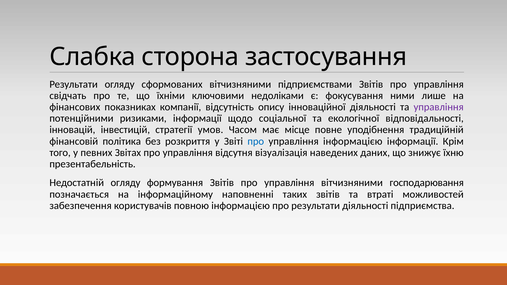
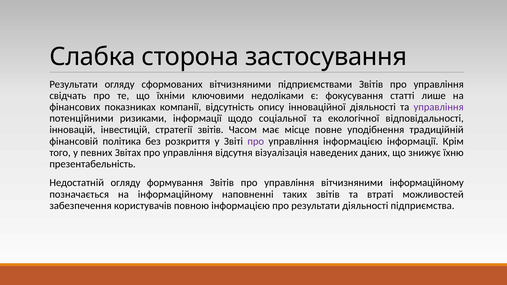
ними: ними -> статті (402, 96)
стратегії умов: умов -> звітів (211, 130)
про colour: blue -> purple (256, 141)
вітчизняними господарювання: господарювання -> інформаційному (427, 183)
